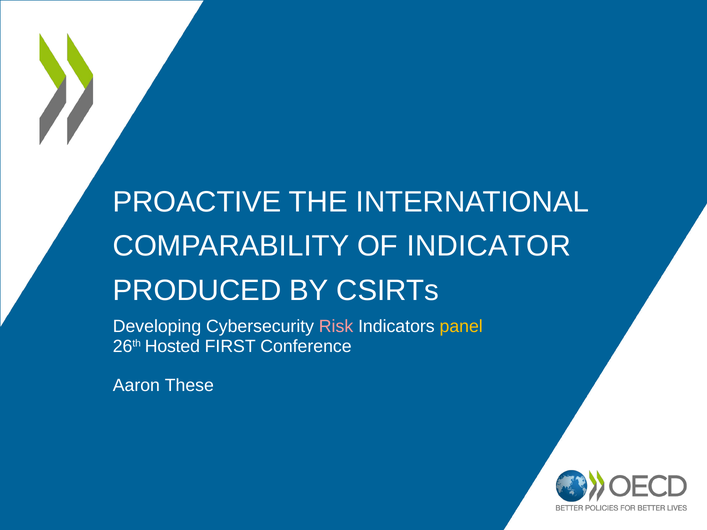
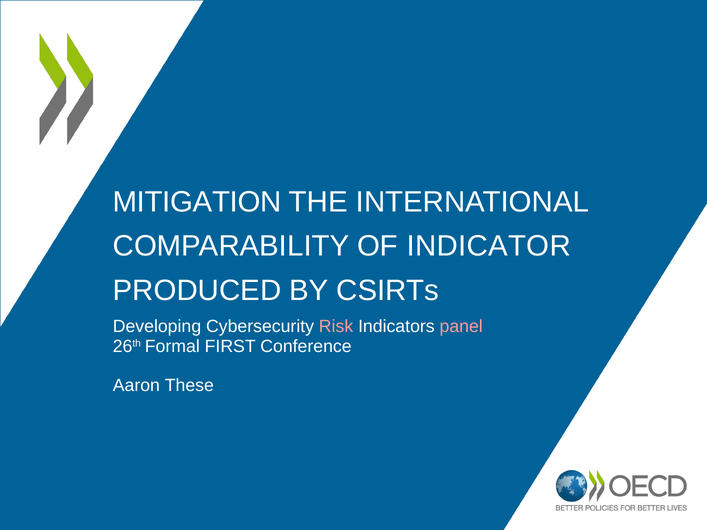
PROACTIVE: PROACTIVE -> MITIGATION (197, 202)
panel colour: yellow -> pink (461, 327)
Hosted: Hosted -> Formal (172, 346)
